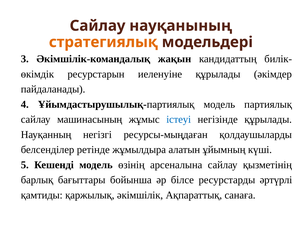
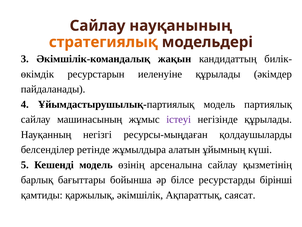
істеуі colour: blue -> purple (179, 119)
әртүрлі: әртүрлі -> бірінші (276, 180)
санаға: санаға -> саясат (240, 195)
